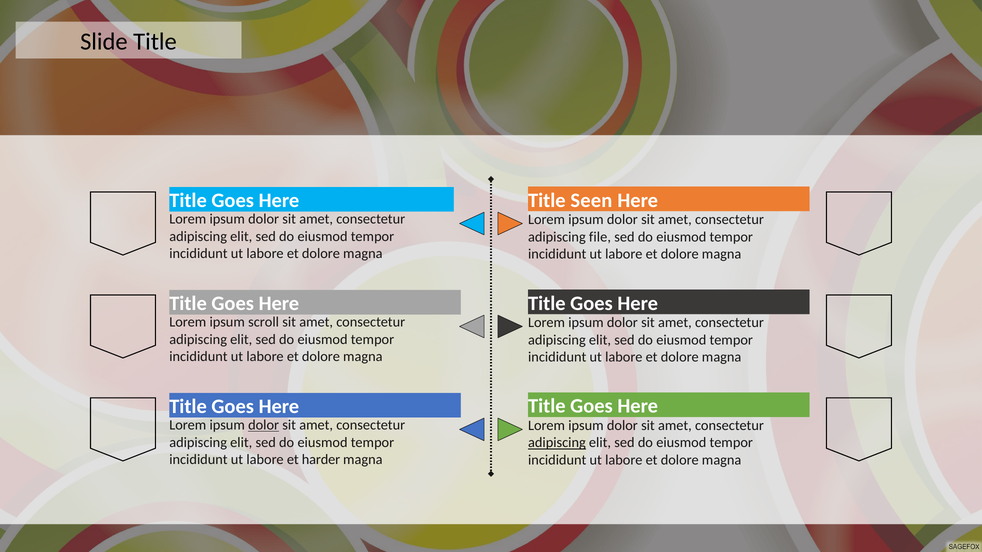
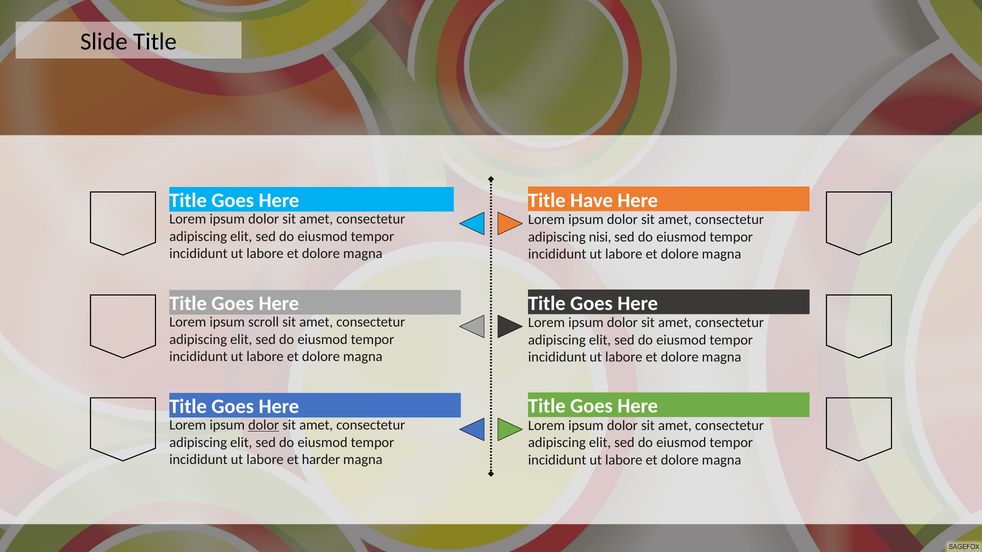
Seen: Seen -> Have (592, 200)
file: file -> nisi (600, 237)
adipiscing underline: present -> none (557, 443)
